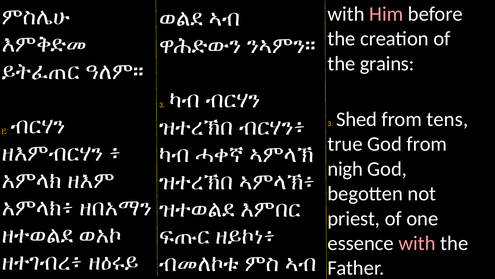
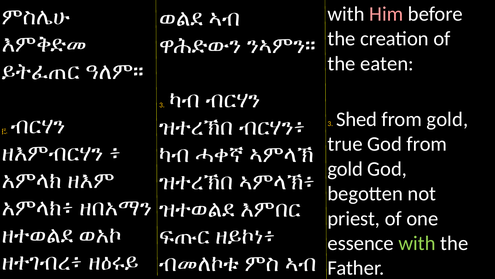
grains: grains -> eaten (387, 63)
tens: tens -> gold (447, 119)
nigh: nigh -> gold (345, 169)
with colour: pink -> light green (417, 243)
